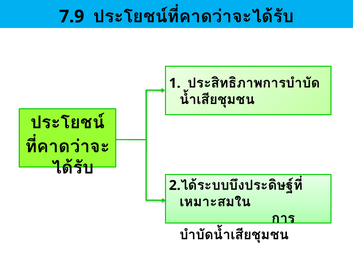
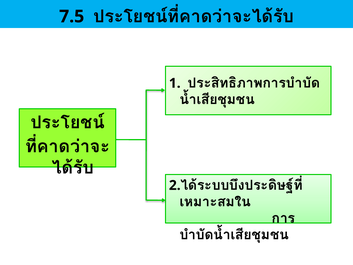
7.9: 7.9 -> 7.5 (72, 16)
